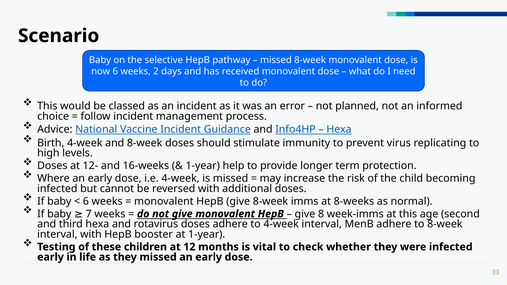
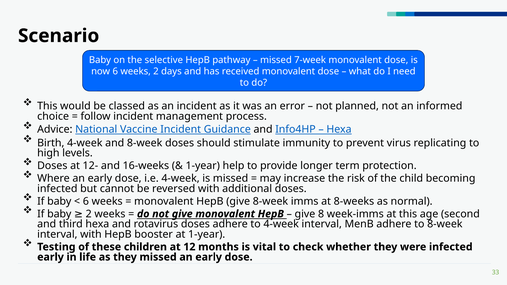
missed 8-week: 8-week -> 7-week (310, 60)
baby 7: 7 -> 2 (89, 214)
